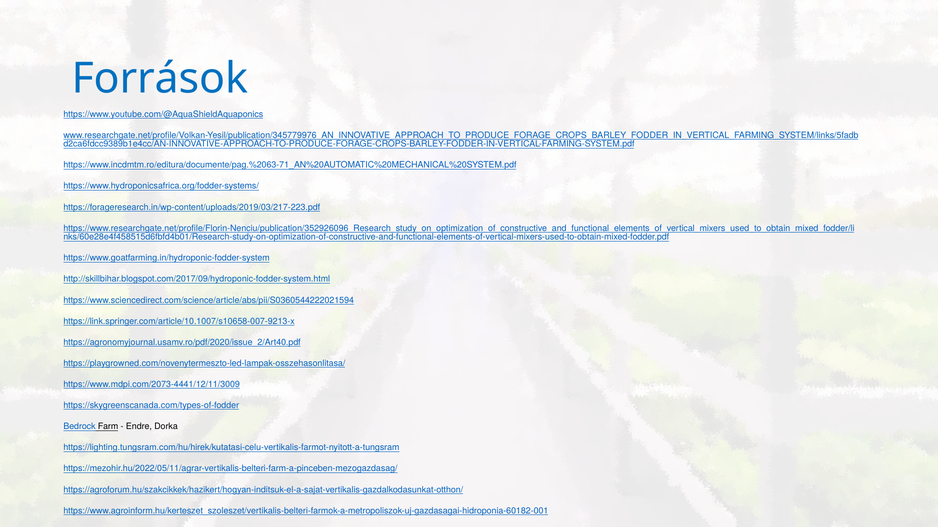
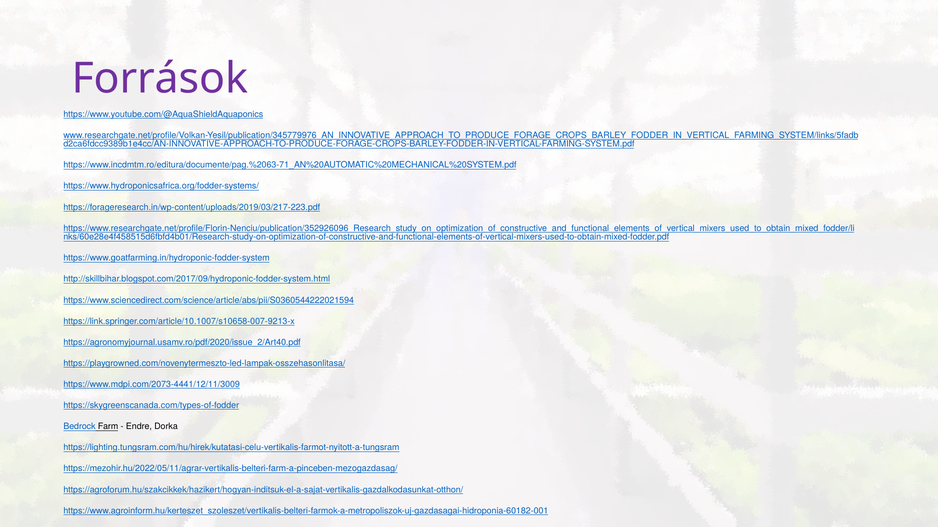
Források colour: blue -> purple (160, 79)
